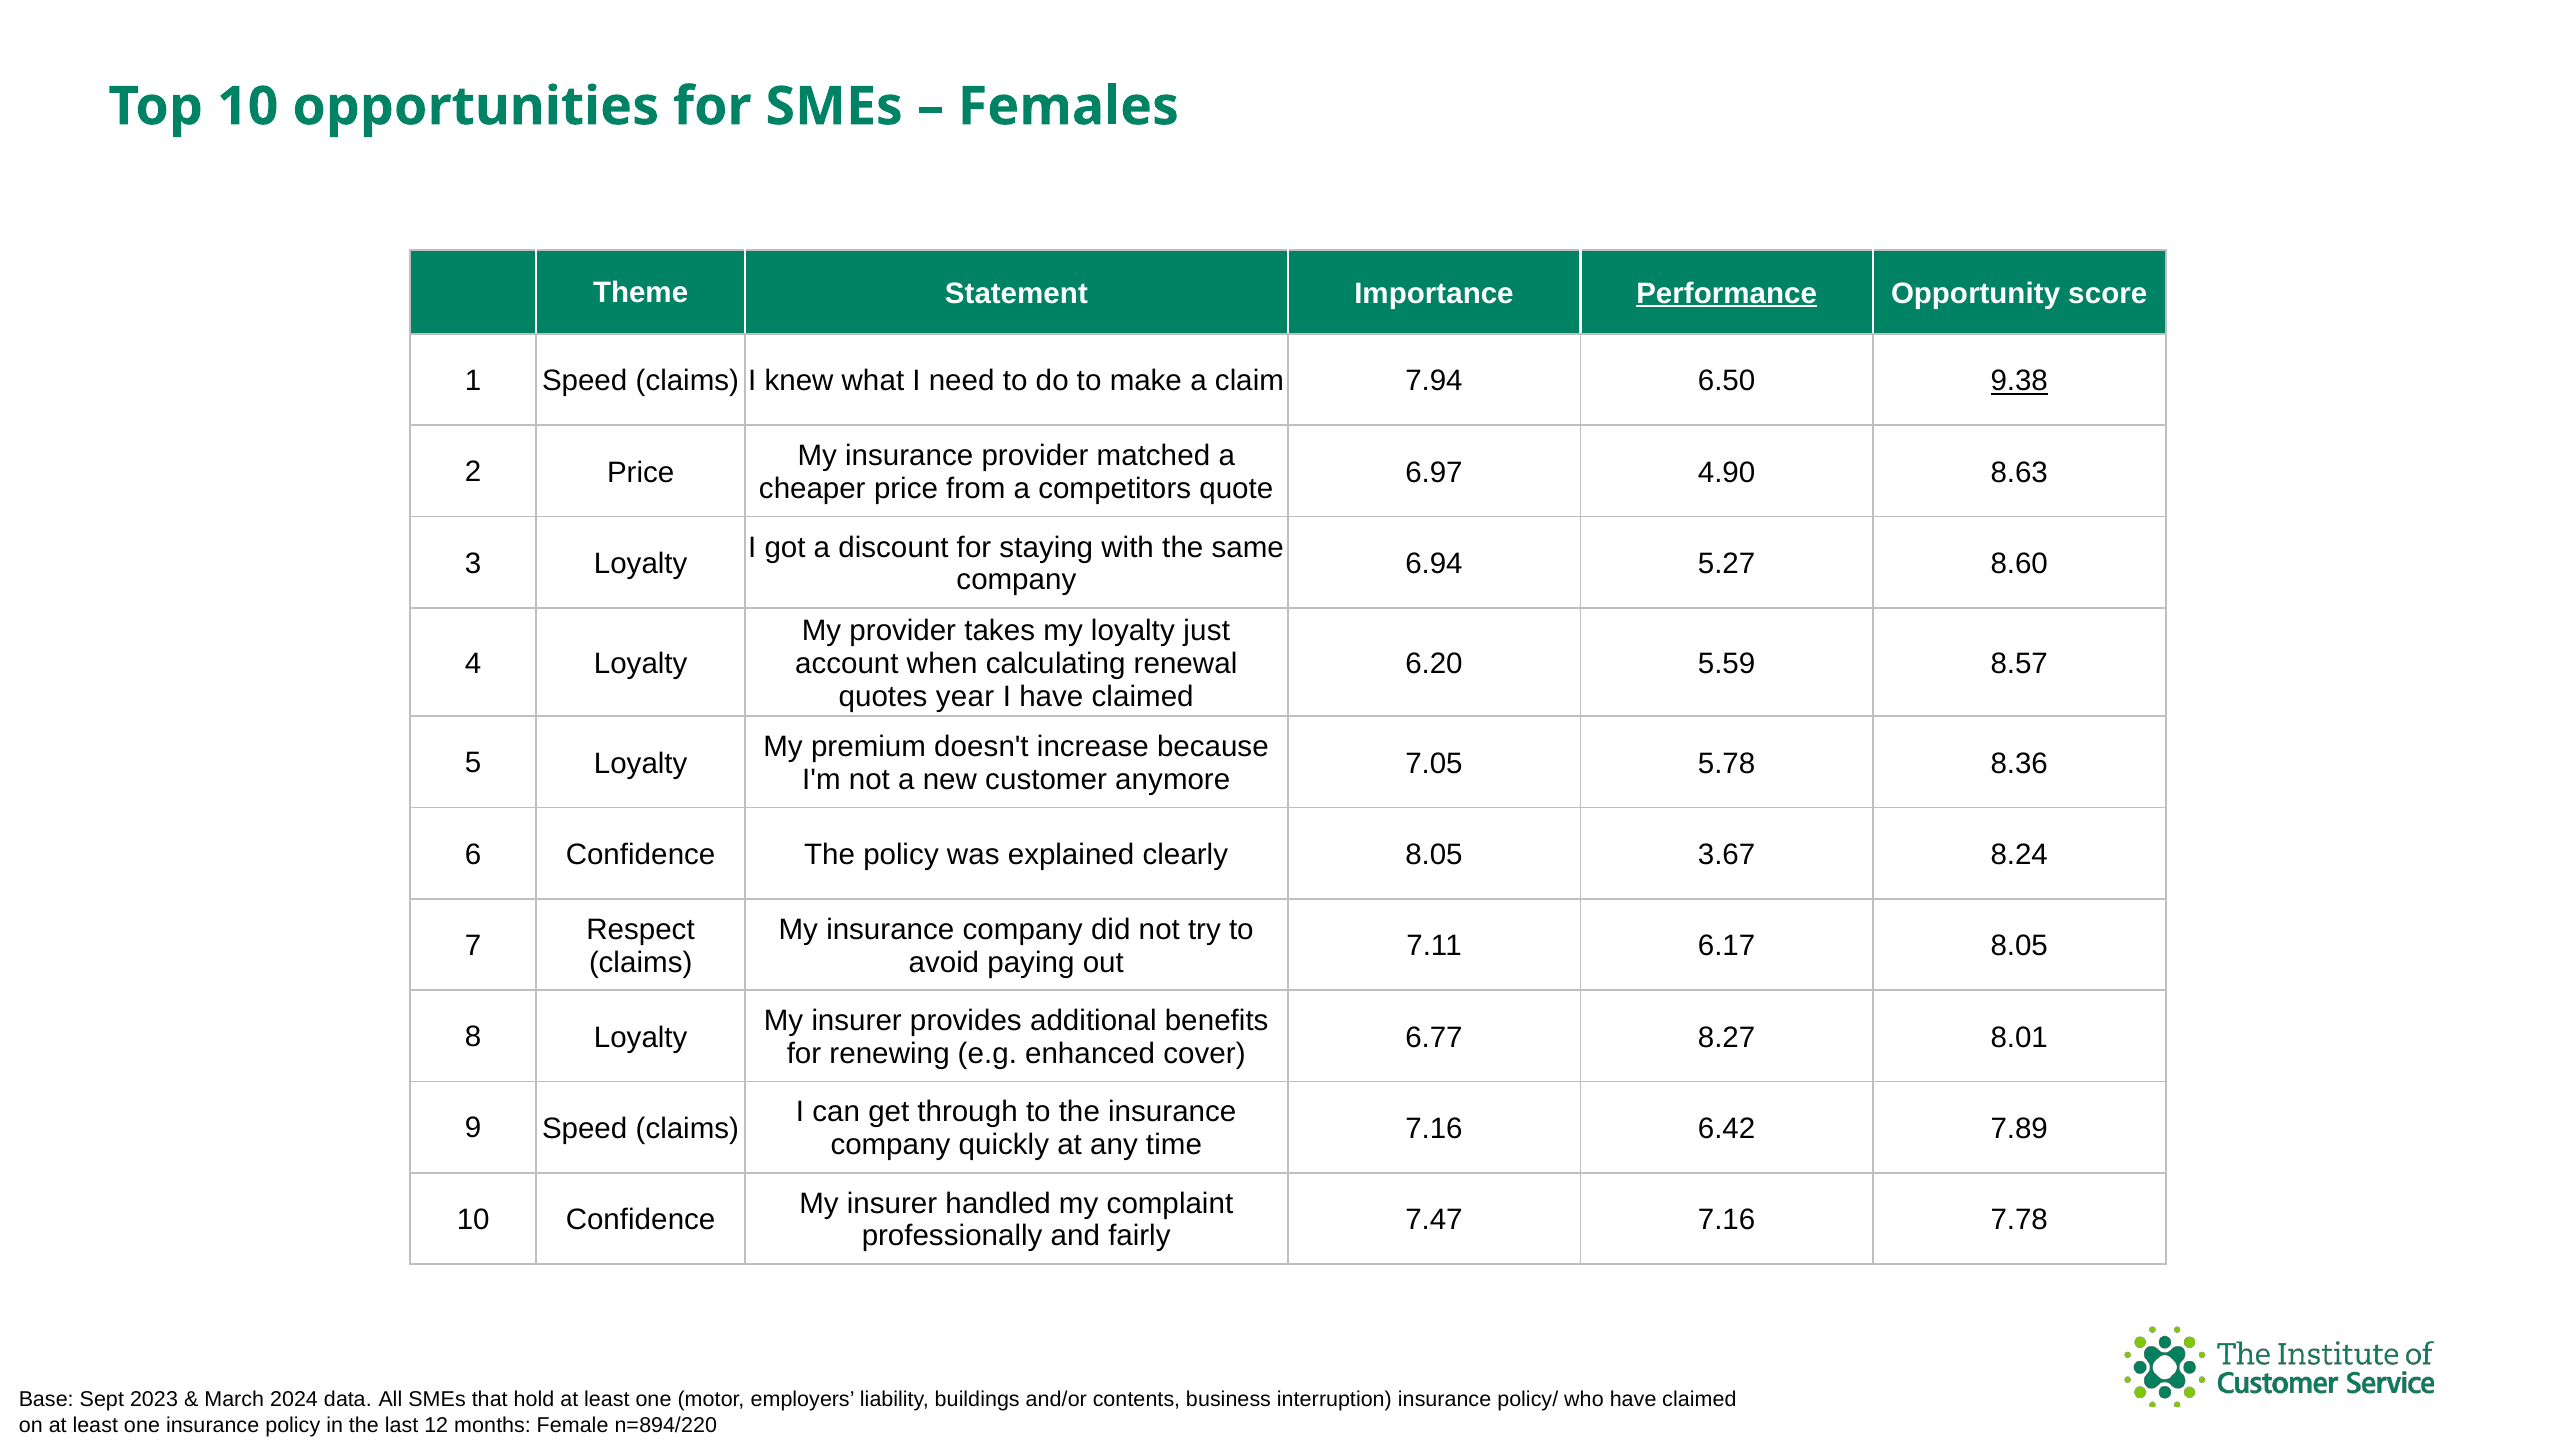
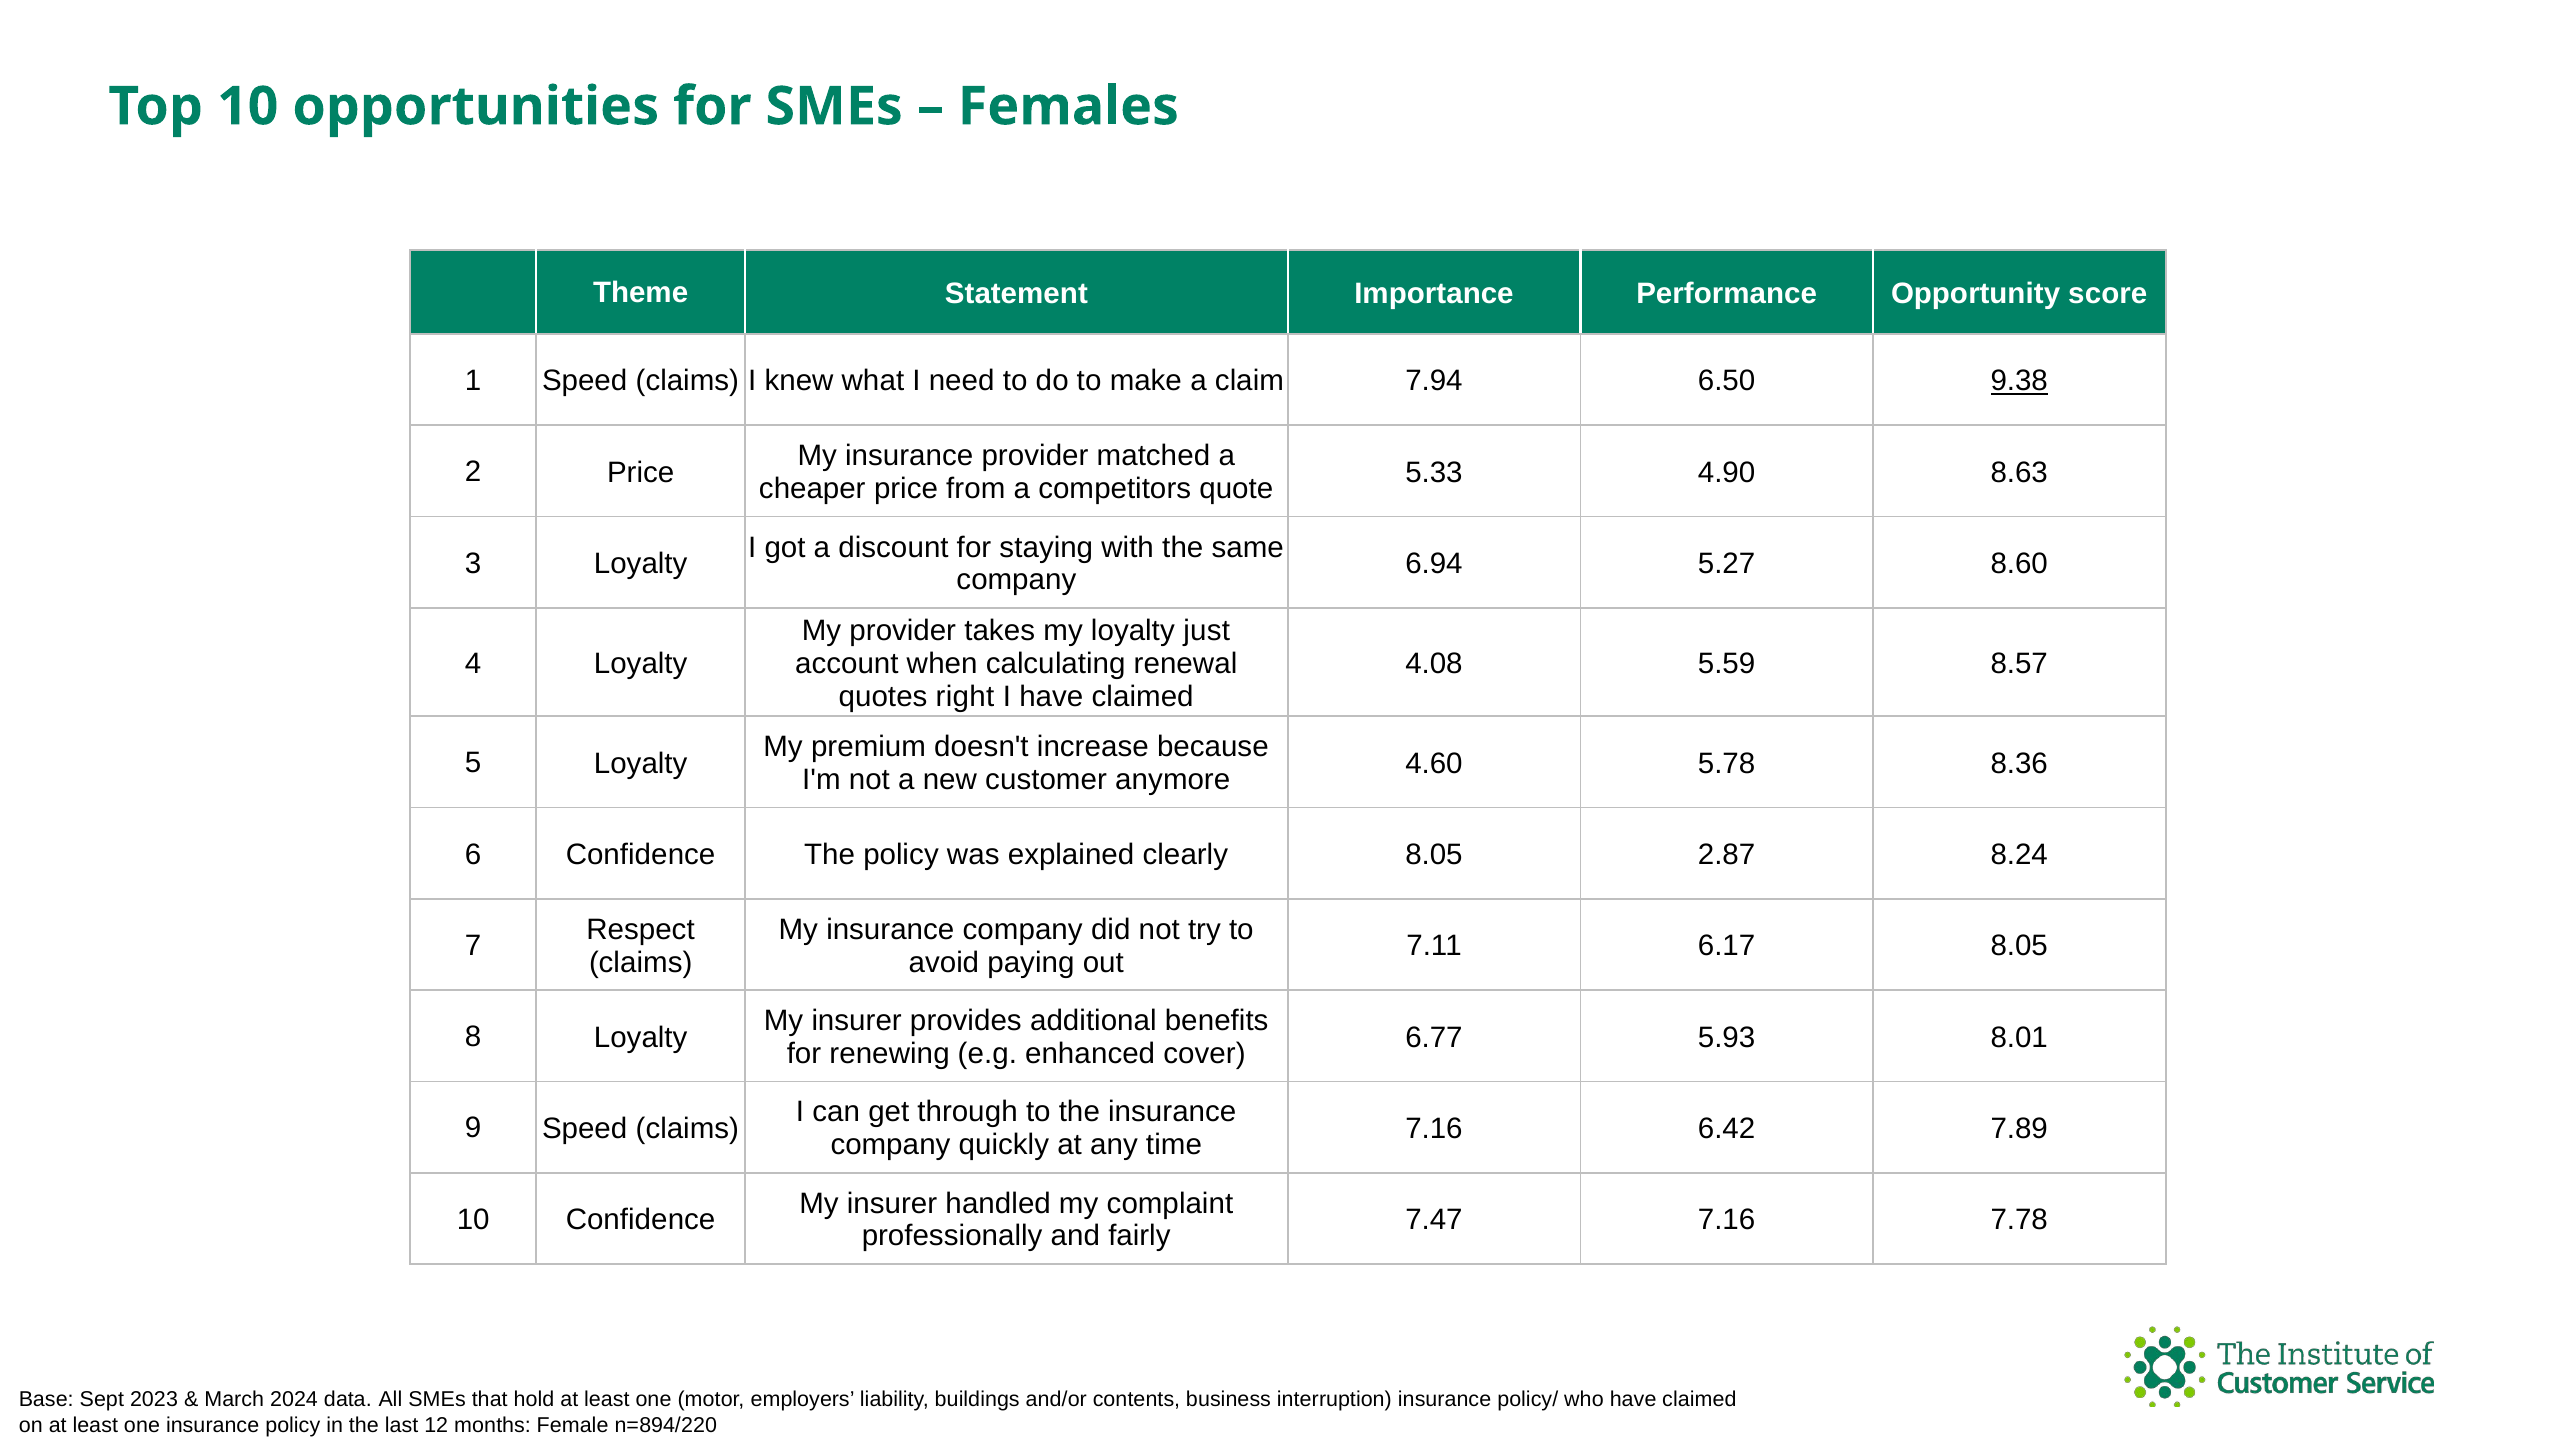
Performance underline: present -> none (1727, 293)
6.97: 6.97 -> 5.33 (1434, 472)
6.20: 6.20 -> 4.08 (1434, 664)
year: year -> right (965, 696)
7.05: 7.05 -> 4.60 (1434, 763)
3.67: 3.67 -> 2.87 (1727, 855)
8.27: 8.27 -> 5.93 (1727, 1037)
